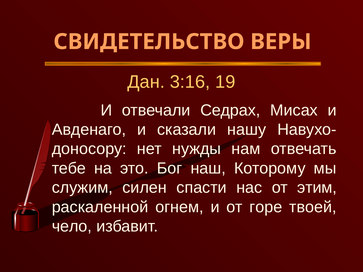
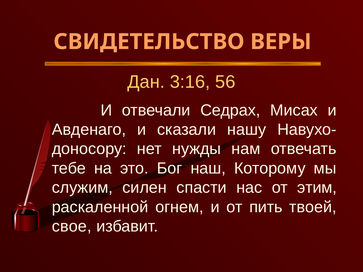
19: 19 -> 56 (225, 82)
горе: горе -> пить (266, 207)
чело: чело -> свое (72, 226)
